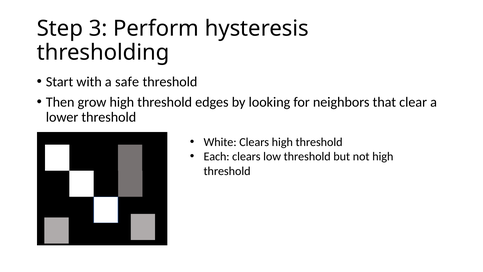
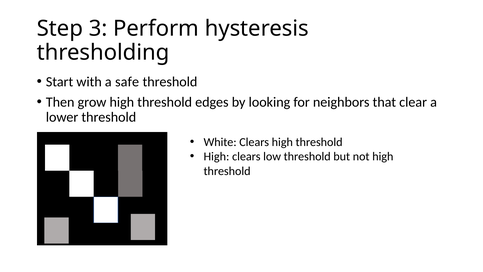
Each: Each -> High (216, 156)
